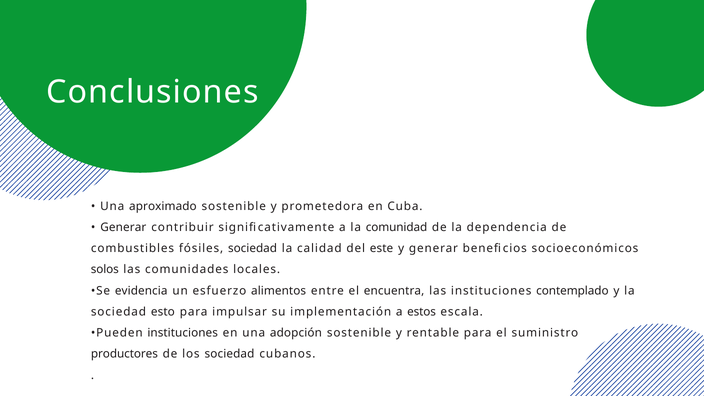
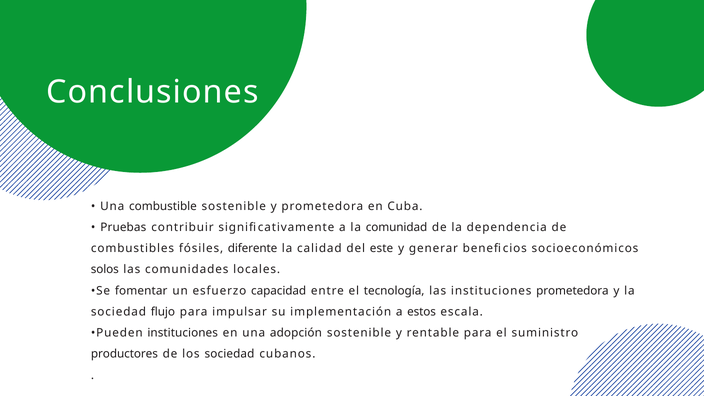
aproximado: aproximado -> combustible (163, 206)
Generar: Generar -> Pruebas (123, 227)
fósiles sociedad: sociedad -> diferente (253, 248)
evidencia: evidencia -> fomentar (141, 291)
alimentos: alimentos -> capacidad (279, 291)
encuentra: encuentra -> tecnología (394, 291)
instituciones contemplado: contemplado -> prometedora (572, 291)
esto: esto -> flujo (163, 312)
